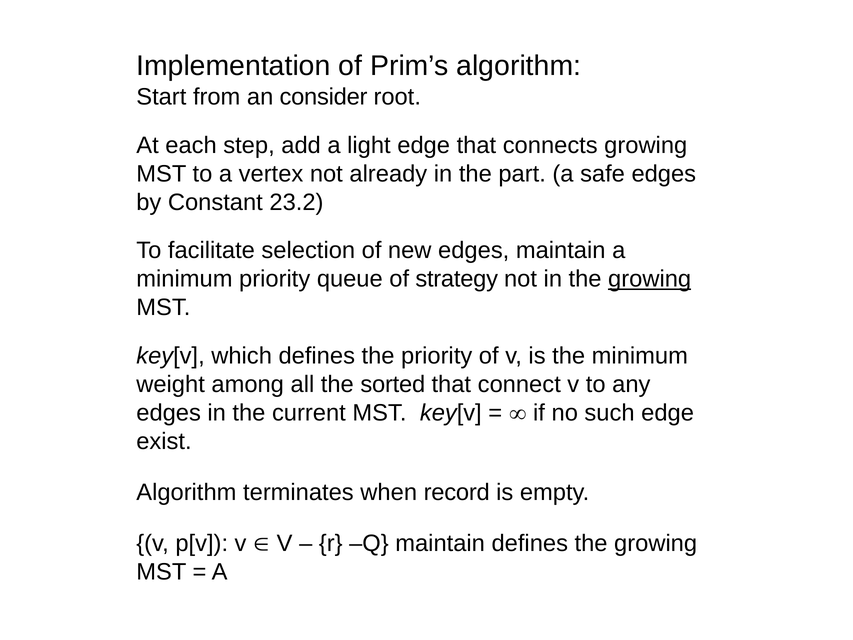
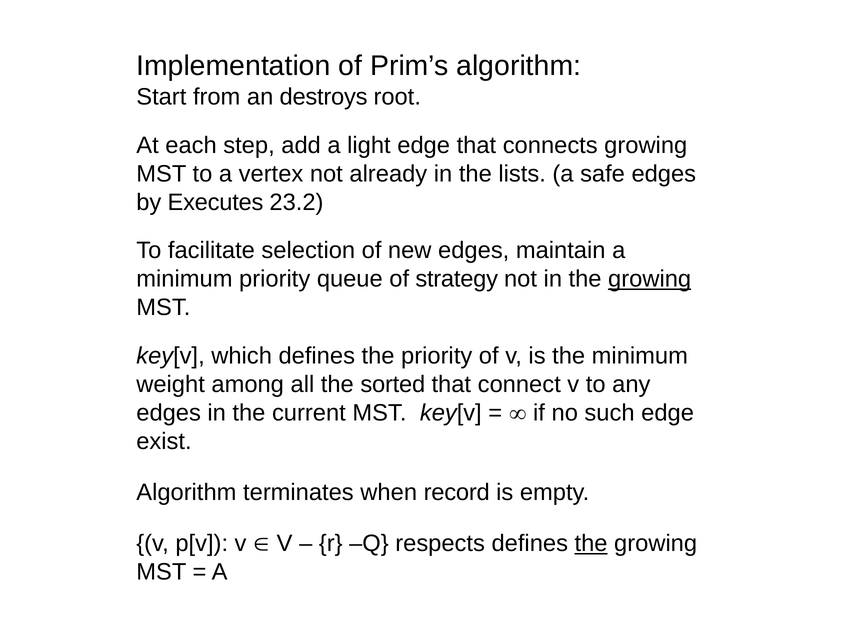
consider: consider -> destroys (324, 97)
part: part -> lists (522, 174)
Constant: Constant -> Executes (215, 202)
Q maintain: maintain -> respects (440, 543)
the underline: none -> present (591, 543)
